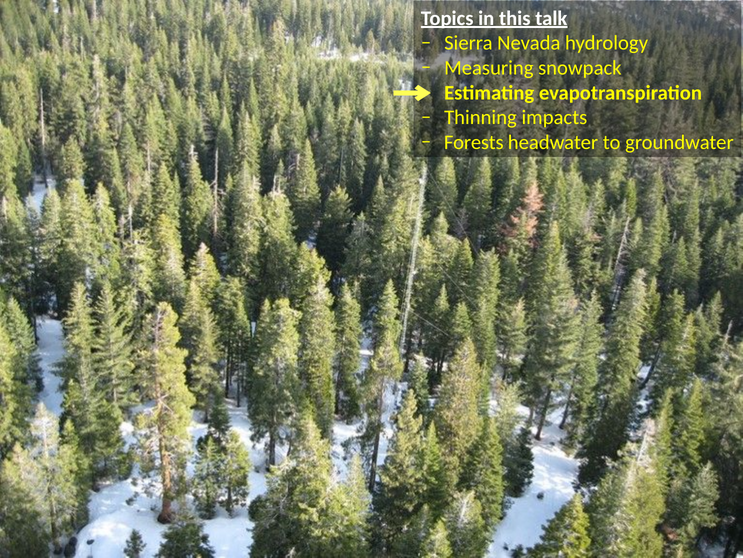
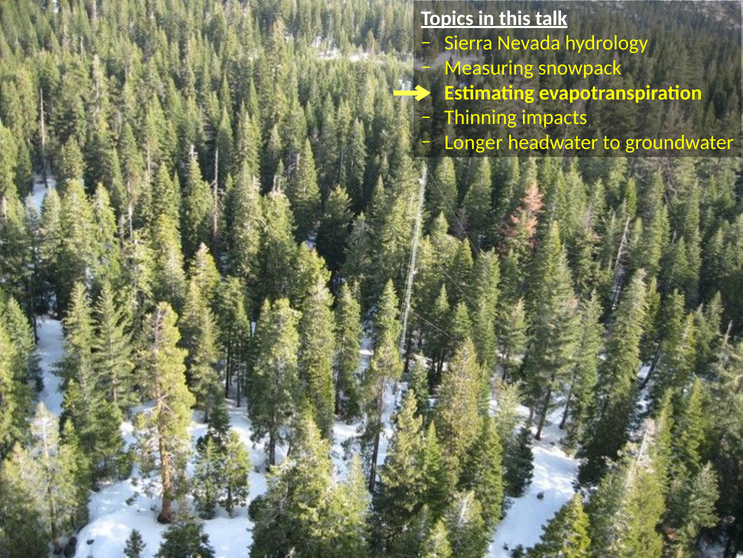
Forests: Forests -> Longer (474, 142)
